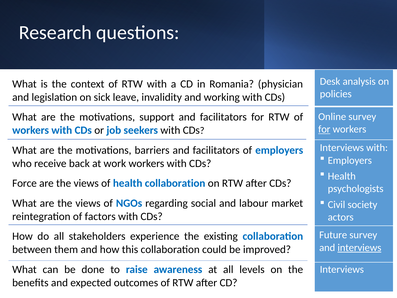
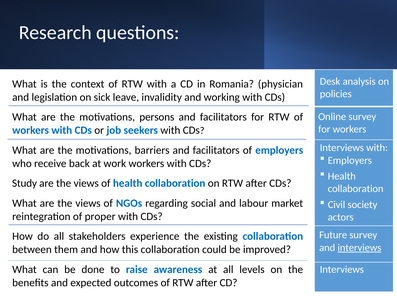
support: support -> persons (157, 117)
for underline: present -> none (324, 129)
Force: Force -> Study (24, 183)
psychologists: psychologists -> collaboration (356, 189)
factors: factors -> proper (100, 216)
